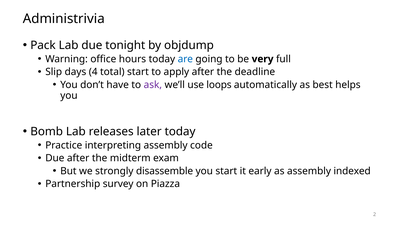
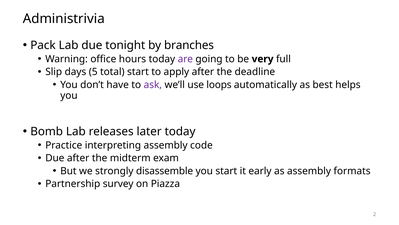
objdump: objdump -> branches (189, 45)
are colour: blue -> purple (185, 59)
4: 4 -> 5 (93, 72)
indexed: indexed -> formats (352, 171)
